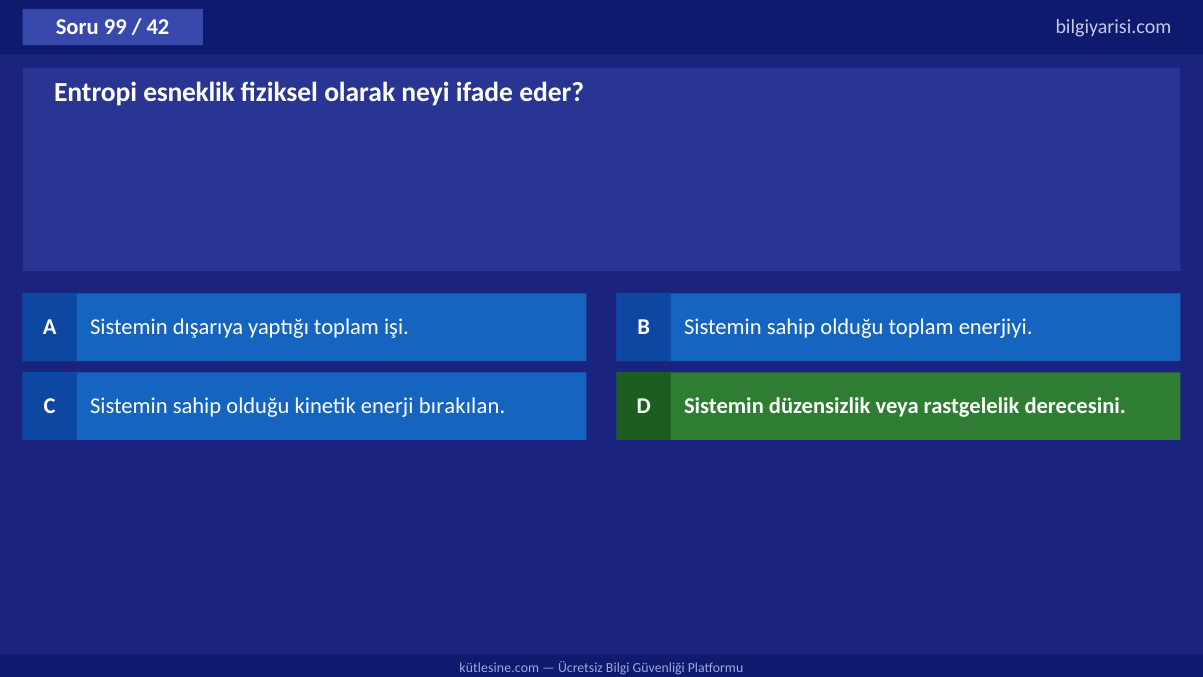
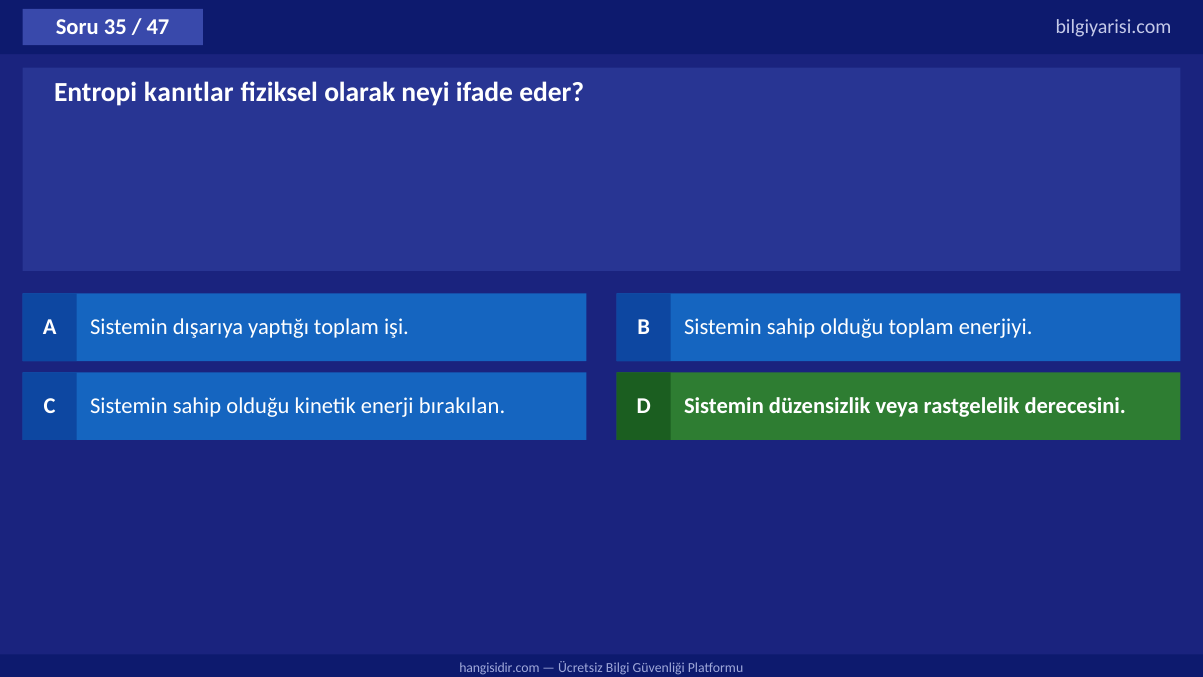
99: 99 -> 35 (115, 28)
42: 42 -> 47 (158, 28)
esneklik: esneklik -> kanıtlar (189, 93)
kütlesine.com: kütlesine.com -> hangisidir.com (499, 667)
